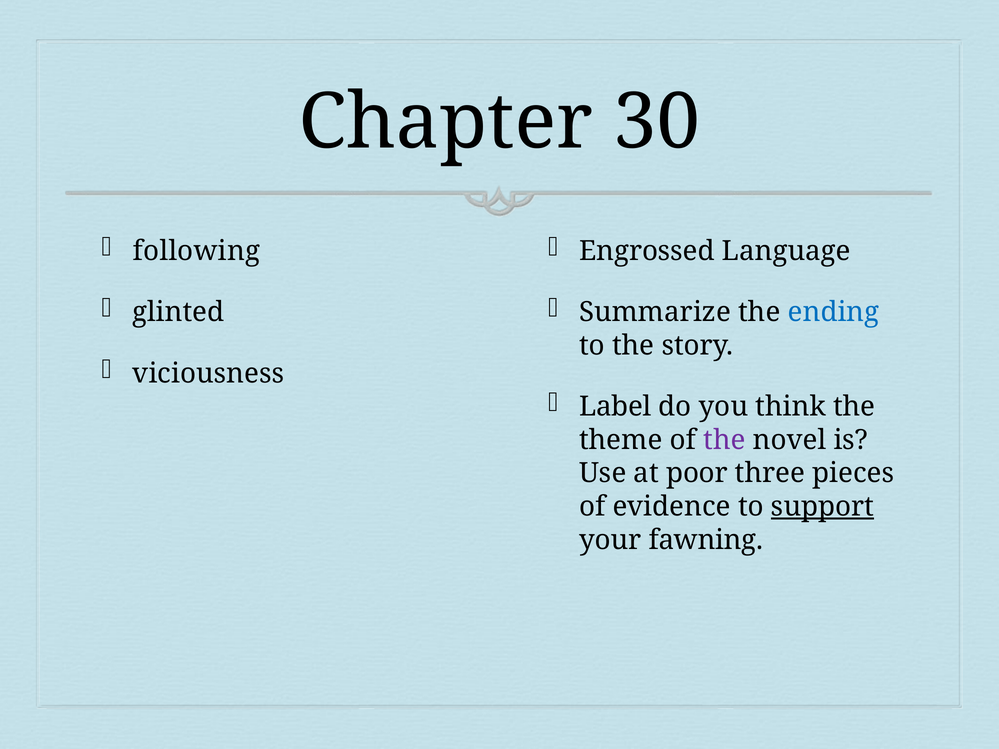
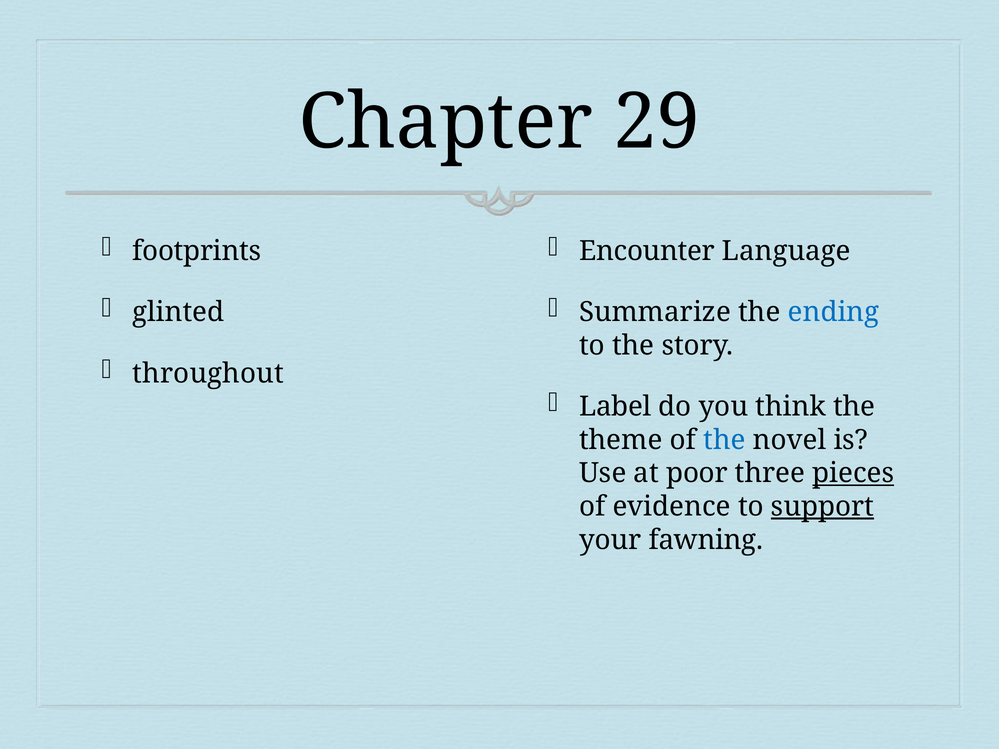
30: 30 -> 29 (657, 122)
following: following -> footprints (197, 251)
Engrossed: Engrossed -> Encounter (647, 251)
viciousness: viciousness -> throughout (208, 373)
the colour: purple -> blue (724, 440)
pieces underline: none -> present (853, 473)
